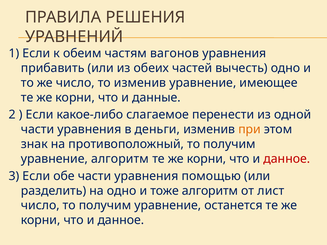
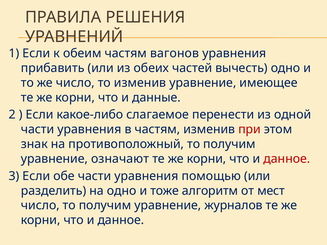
в деньги: деньги -> частям (157, 130)
при colour: orange -> red (250, 130)
уравнение алгоритм: алгоритм -> означают (120, 159)
лист: лист -> мест (271, 191)
останется: останется -> журналов (234, 206)
